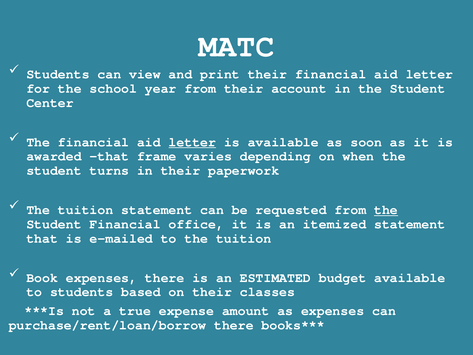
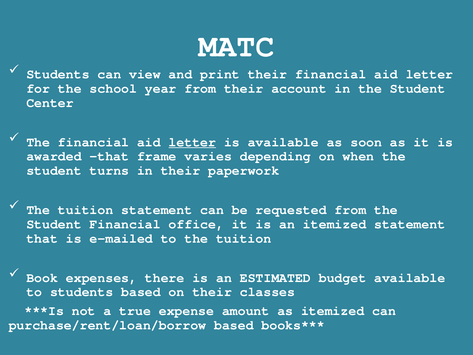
the underline: present -> none (386, 210)
as expenses: expenses -> itemized (333, 311)
purchase/rent/loan/borrow there: there -> based (234, 325)
